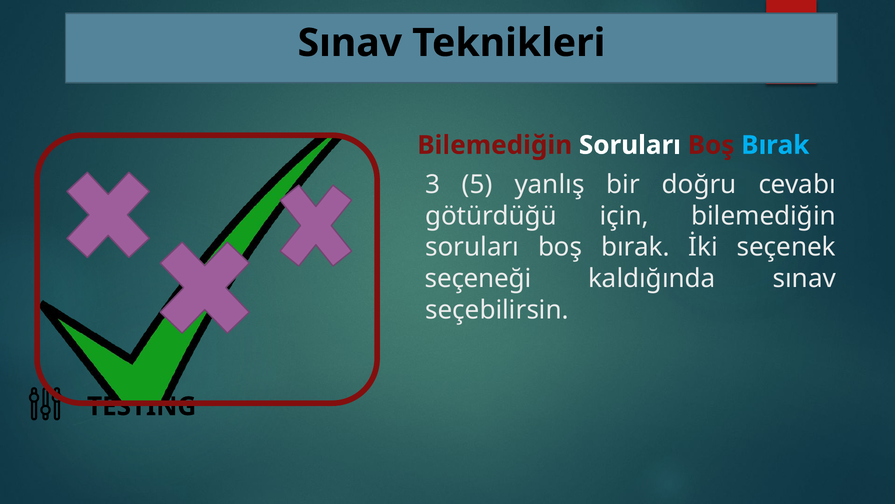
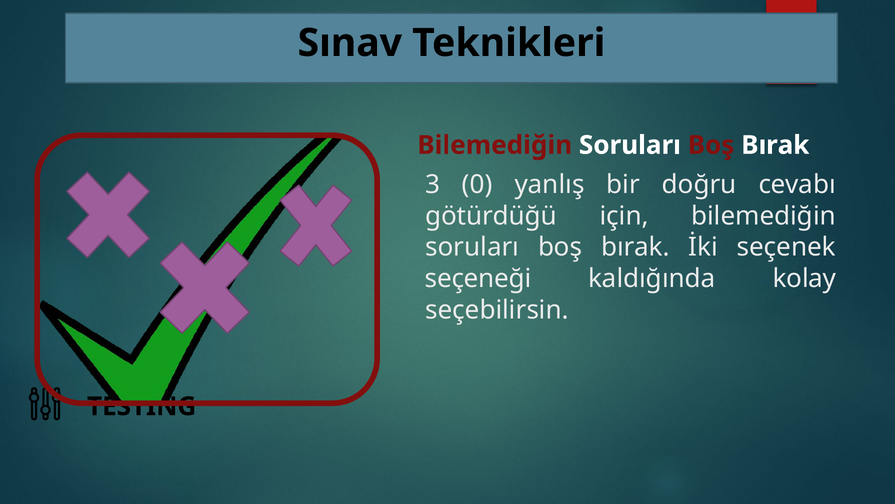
Bırak colour: light blue -> white (775, 145)
5: 5 -> 0 (477, 184)
kaldığında sınav: sınav -> kolay (805, 278)
